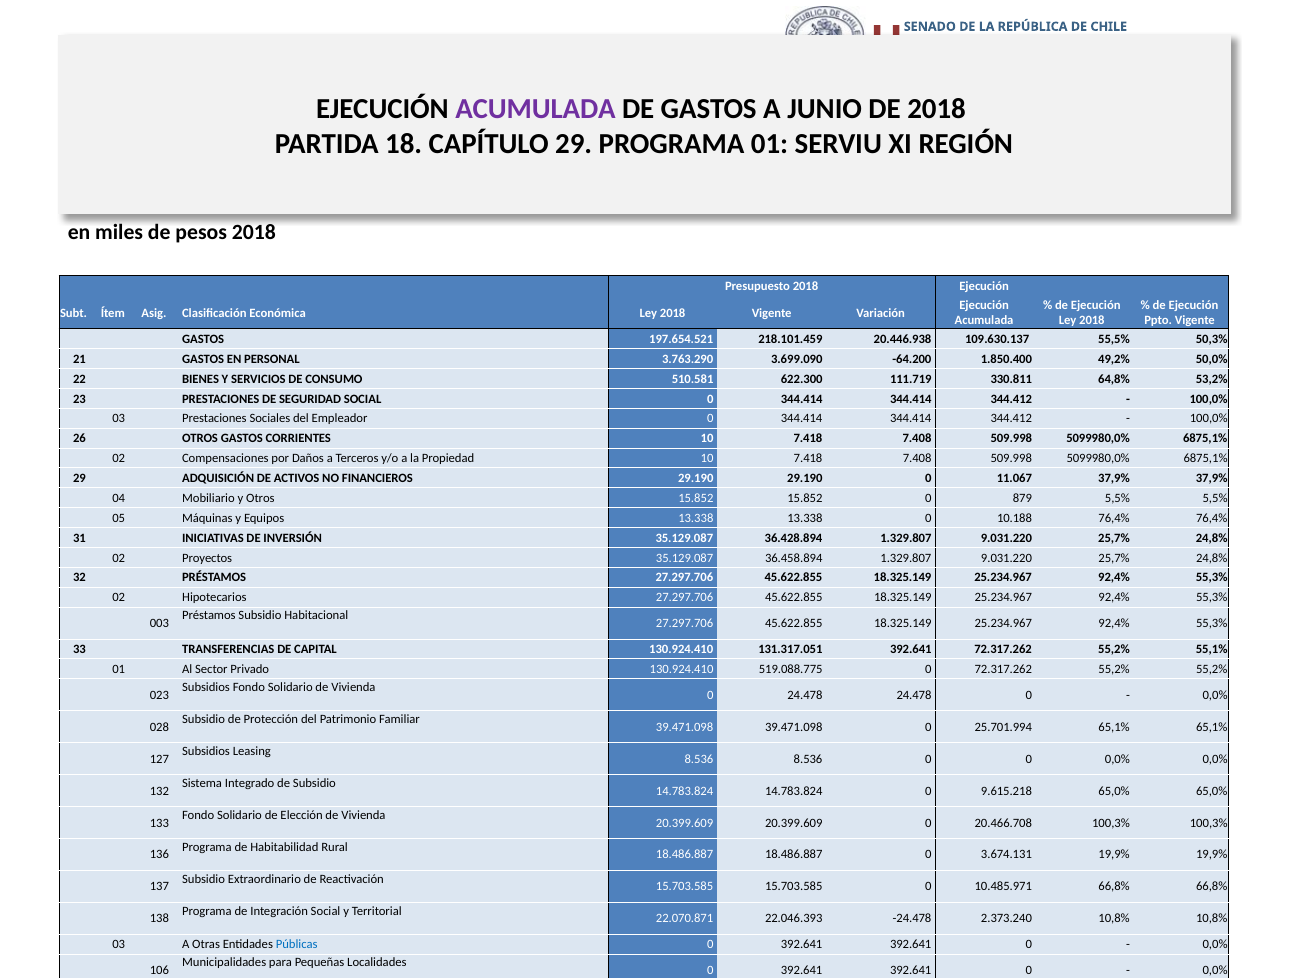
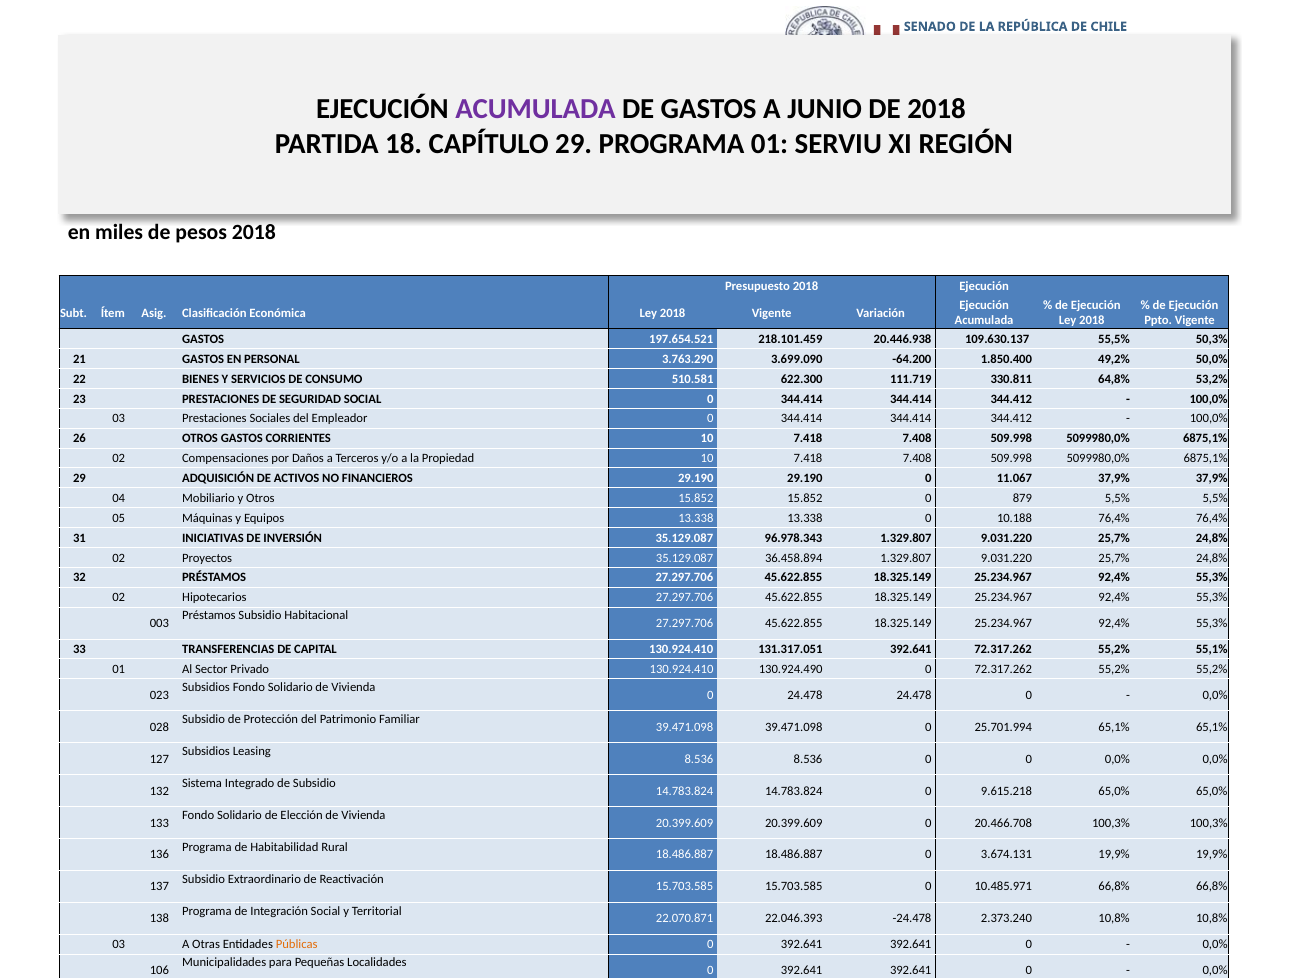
36.428.894: 36.428.894 -> 96.978.343 (793, 538)
519.088.775: 519.088.775 -> 130.924.490 (791, 669)
Públicas colour: blue -> orange (297, 945)
